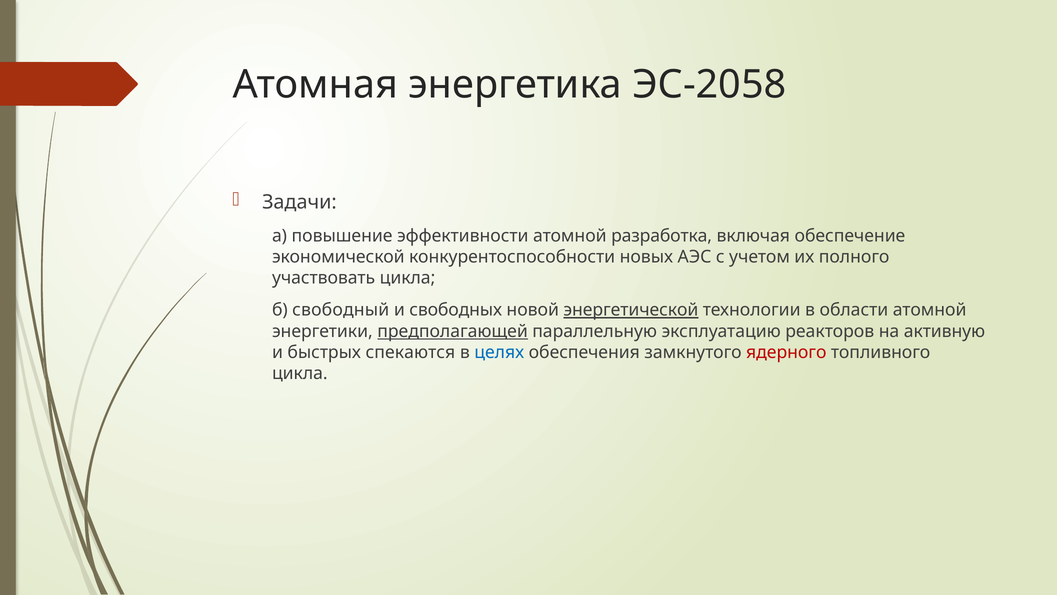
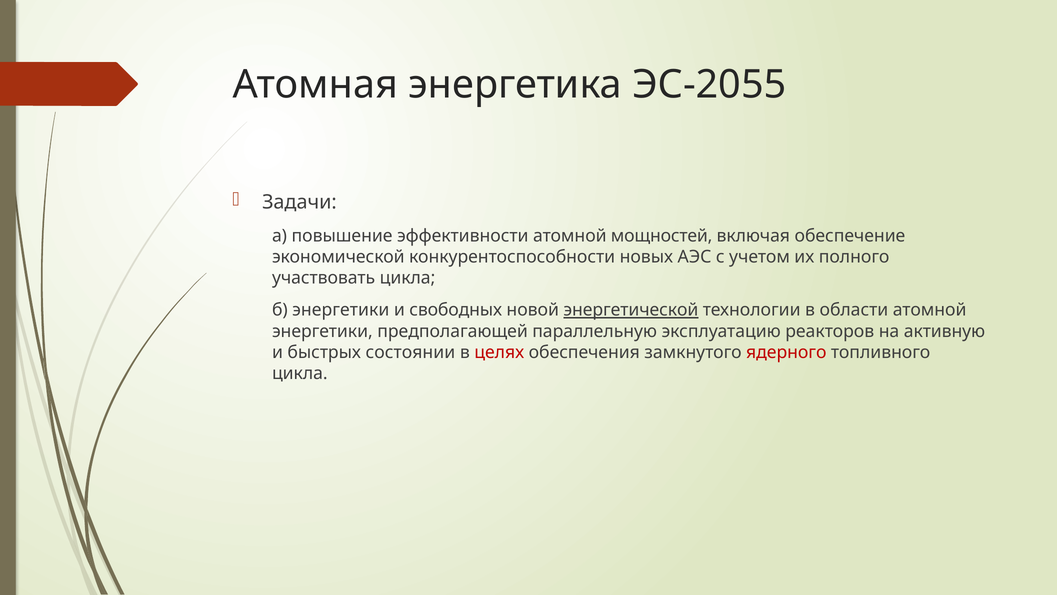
ЭС-2058: ЭС-2058 -> ЭС-2055 (709, 85)
разработка: разработка -> мощностей (662, 236)
б свободный: свободный -> энергетики (341, 310)
предполагающей underline: present -> none (453, 331)
спекаются: спекаются -> состоянии (410, 352)
целях colour: blue -> red (499, 352)
